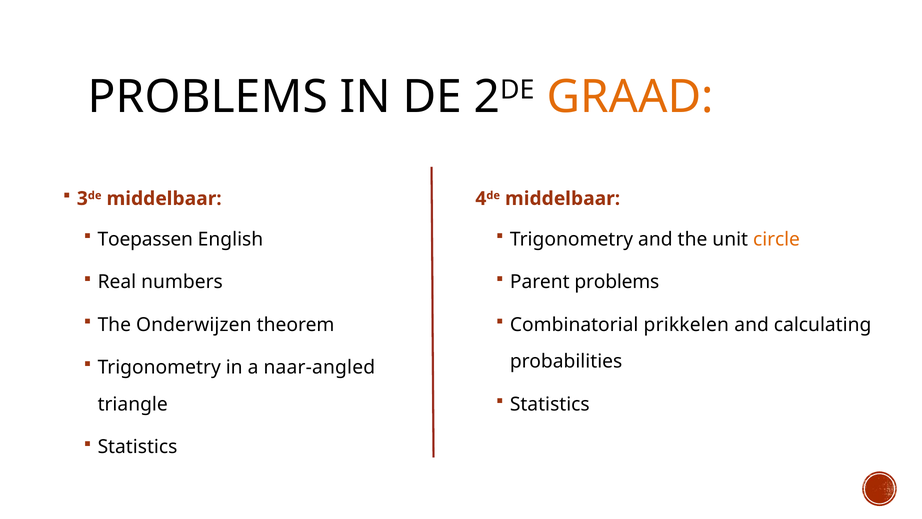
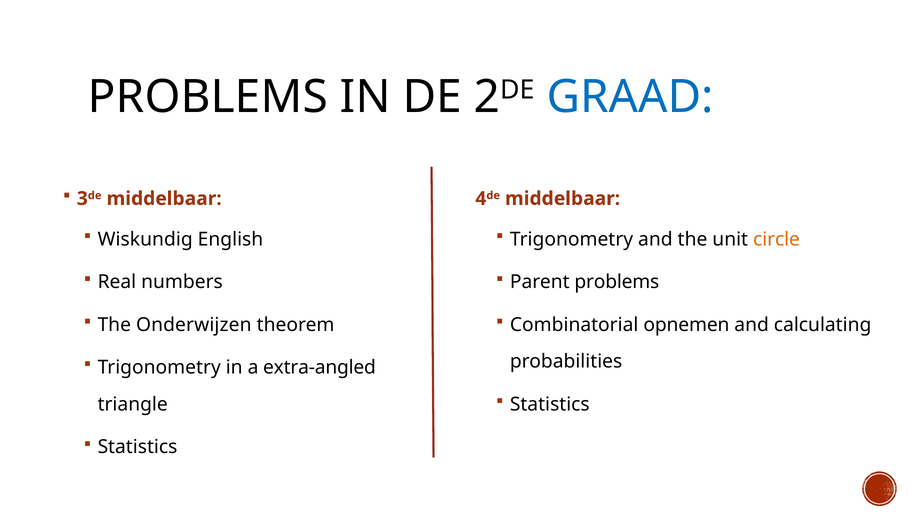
GRAAD colour: orange -> blue (630, 97)
Toepassen: Toepassen -> Wiskundig (145, 239)
prikkelen: prikkelen -> opnemen (686, 324)
naar-angled: naar-angled -> extra-angled (320, 367)
